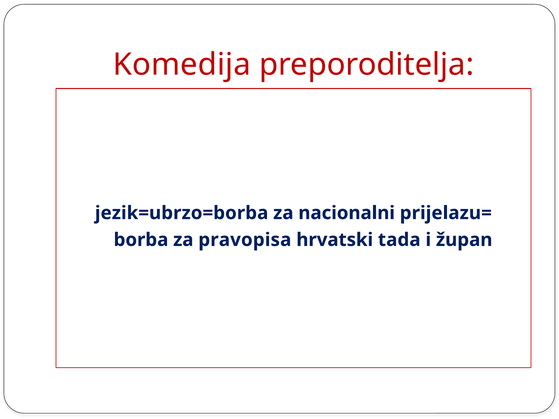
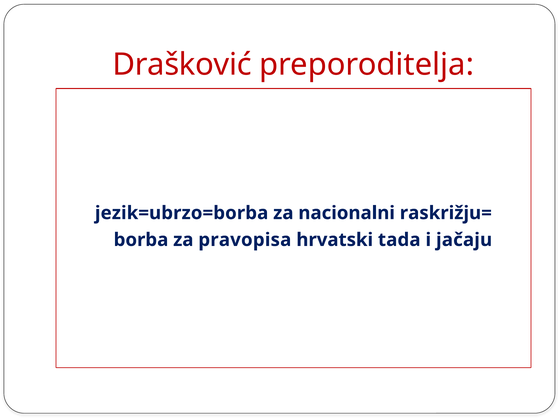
Komedija: Komedija -> Drašković (182, 65)
prijelazu=: prijelazu= -> raskrižju= (446, 213)
župan: župan -> jačaju (464, 240)
